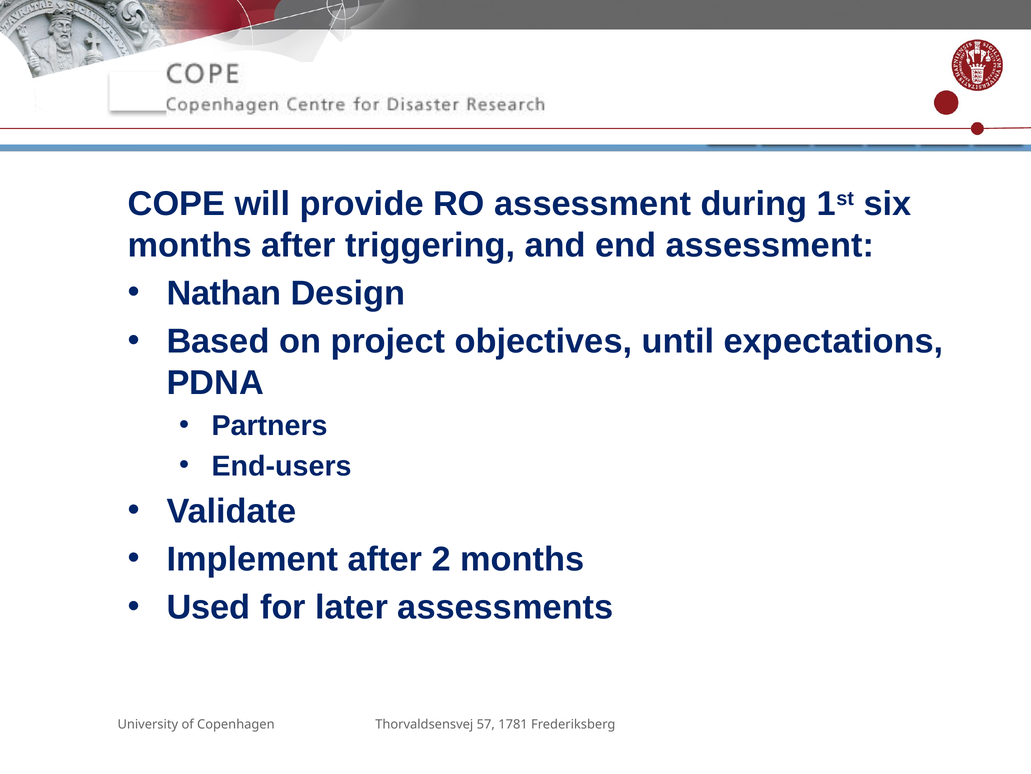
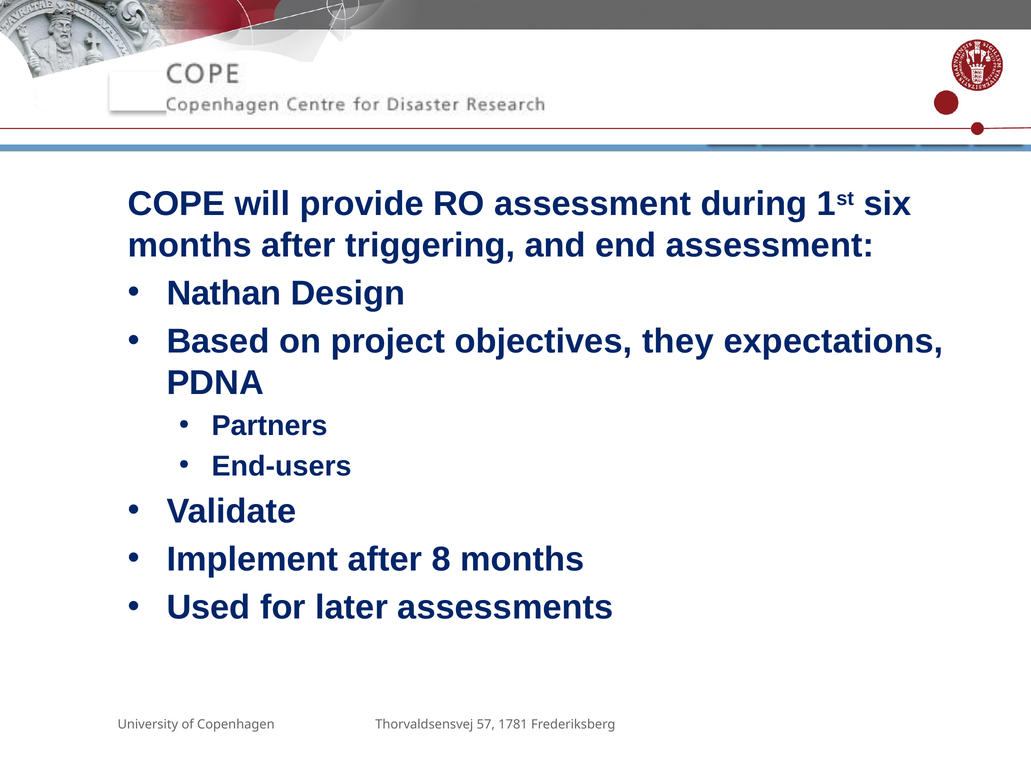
until: until -> they (678, 341)
2: 2 -> 8 (441, 559)
